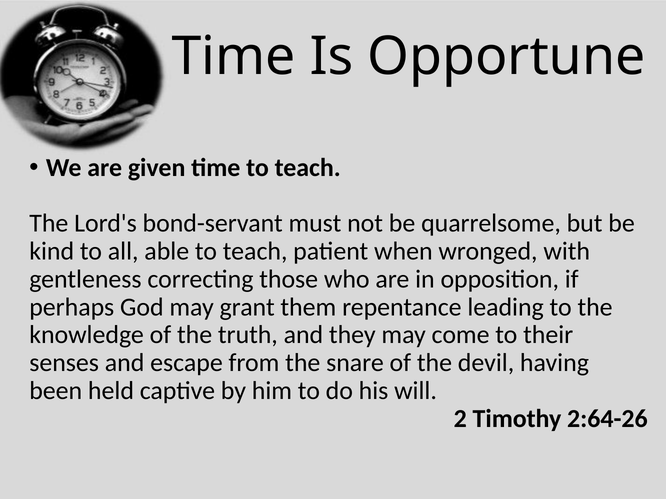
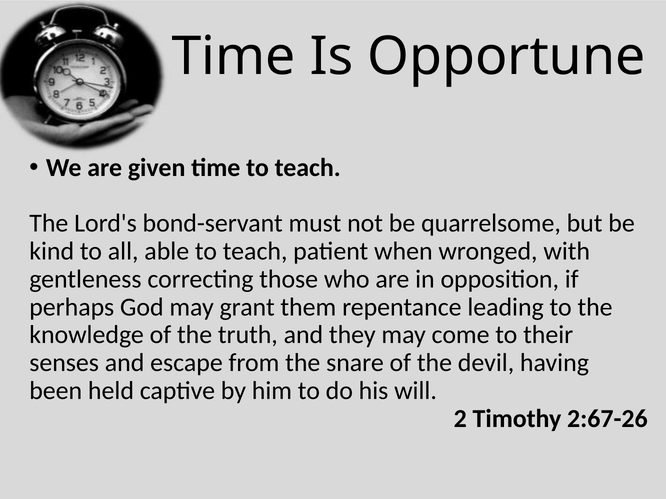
2:64-26: 2:64-26 -> 2:67-26 (607, 419)
